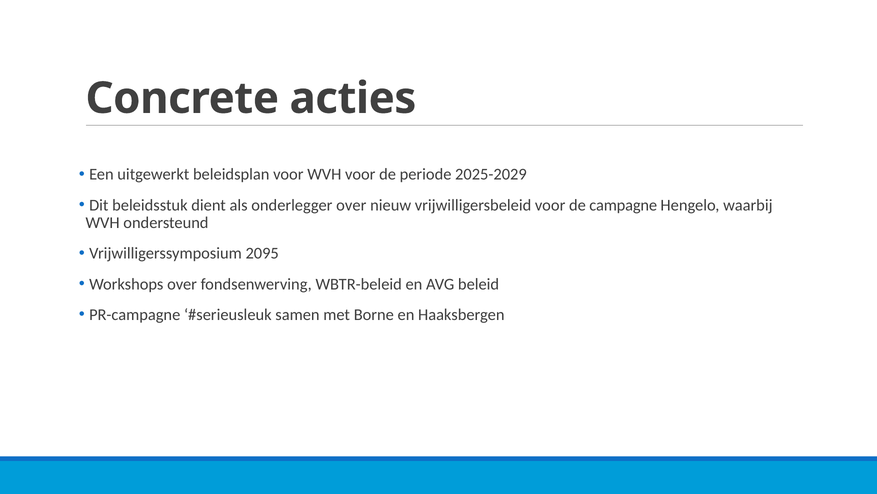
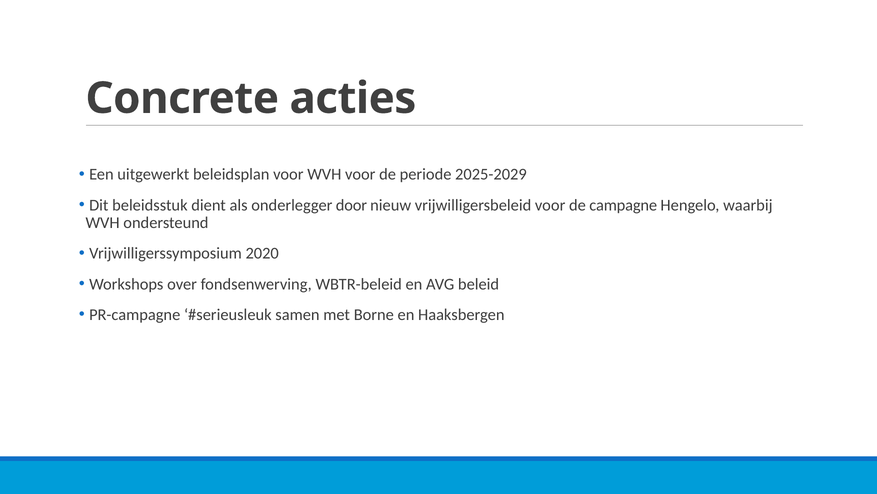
onderlegger over: over -> door (351, 205)
2095: 2095 -> 2020 (262, 253)
